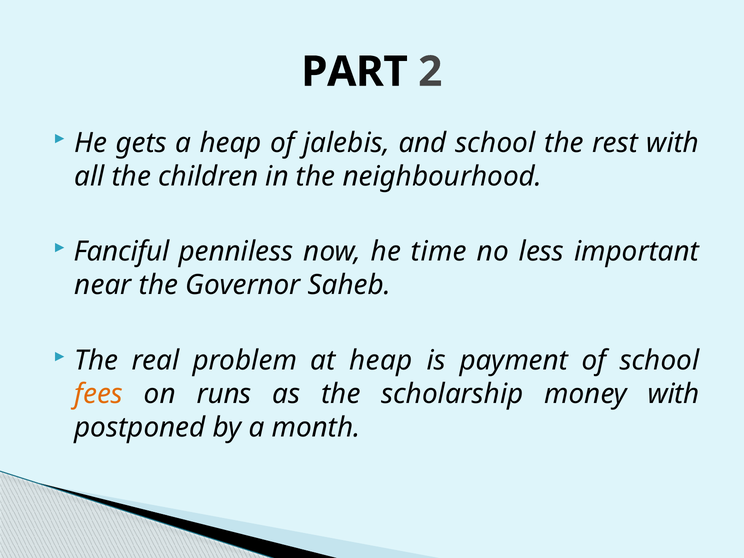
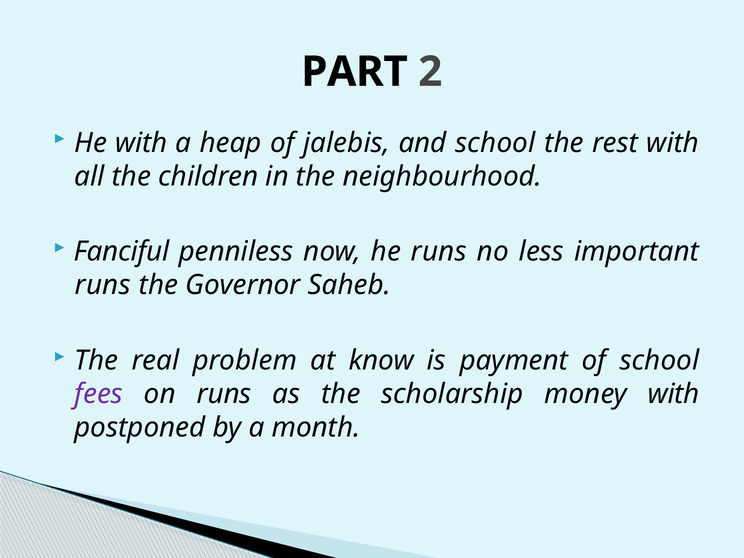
He gets: gets -> with (141, 143)
he time: time -> runs (439, 252)
near: near -> runs (103, 285)
at heap: heap -> know (381, 360)
fees colour: orange -> purple (99, 394)
